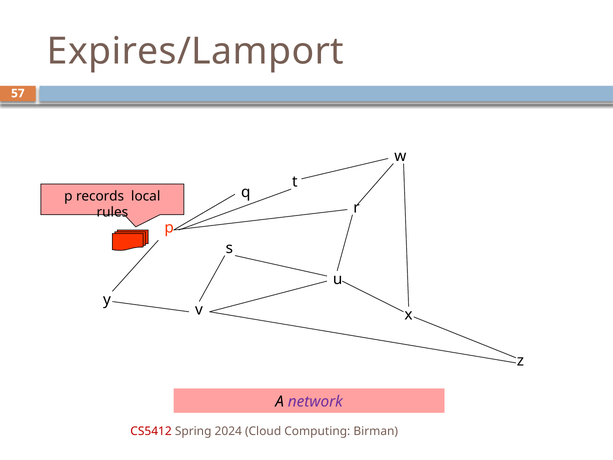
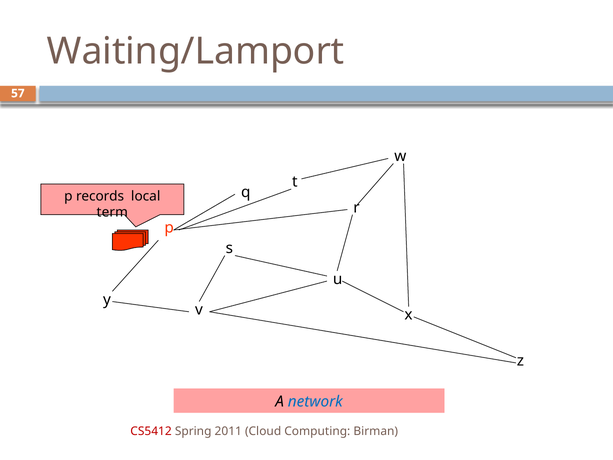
Expires/Lamport: Expires/Lamport -> Waiting/Lamport (196, 51)
rules: rules -> term (112, 212)
network colour: purple -> blue (315, 402)
2024: 2024 -> 2011 (228, 431)
